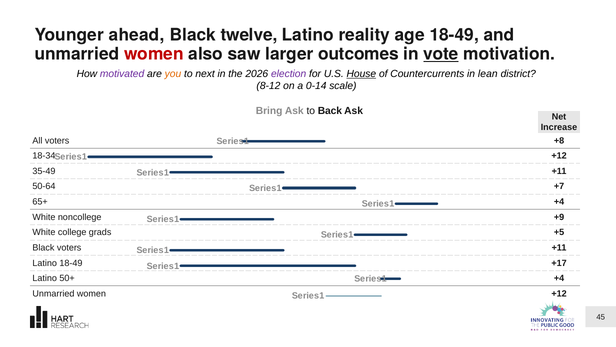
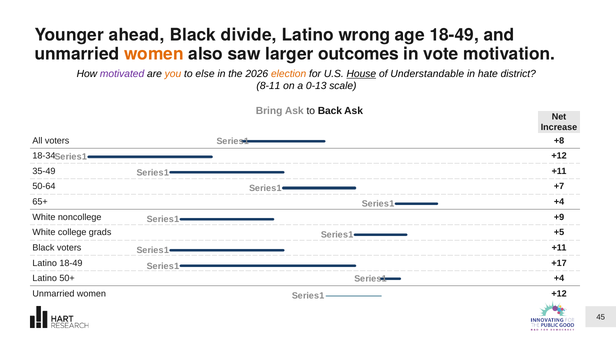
twelve: twelve -> divide (249, 35)
reality: reality -> wrong (364, 35)
women colour: red -> orange (154, 54)
vote underline: present -> none (441, 54)
next: next -> else (205, 74)
election colour: purple -> orange (289, 74)
Countercurrents: Countercurrents -> Understandable (427, 74)
lean: lean -> hate (488, 74)
8-12: 8-12 -> 8-11 (268, 86)
0-14: 0-14 -> 0-13 (316, 86)
